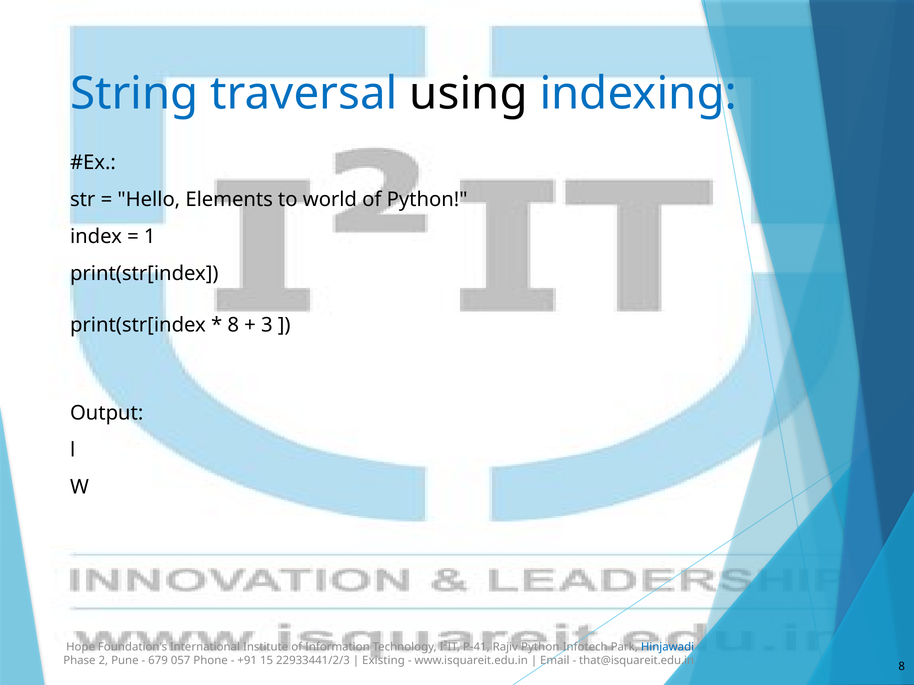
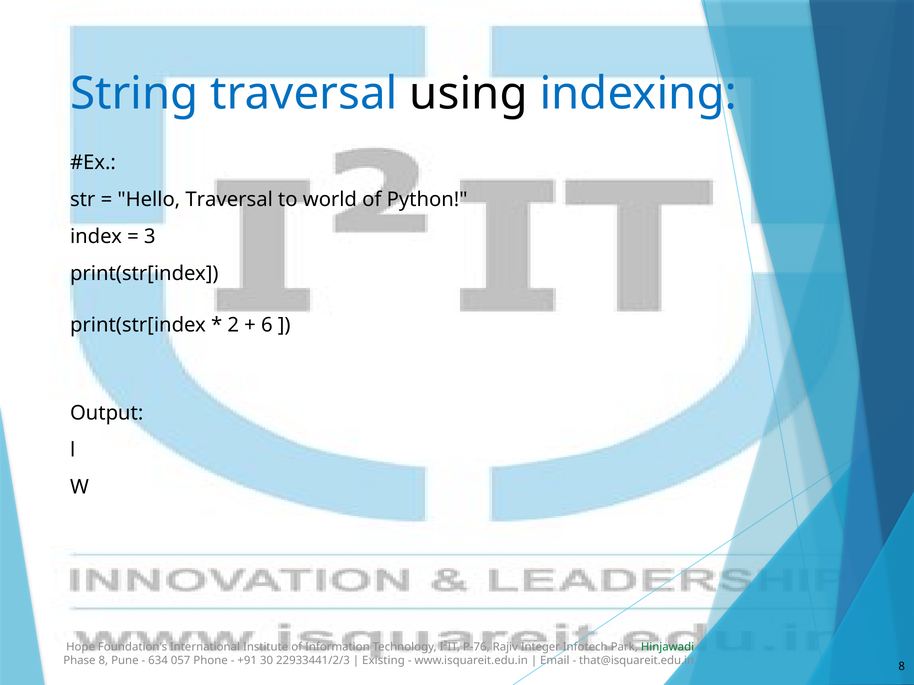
Hello Elements: Elements -> Traversal (229, 200)
1: 1 -> 3 (150, 237)
8: 8 -> 2 (233, 325)
3: 3 -> 6 (267, 325)
P-41: P-41 -> P-76 (476, 647)
Rajiv Python: Python -> Integer (540, 647)
Hinjawadi colour: blue -> green (668, 647)
Phase 2: 2 -> 8 (103, 661)
679: 679 -> 634 (158, 661)
15: 15 -> 30 (267, 661)
